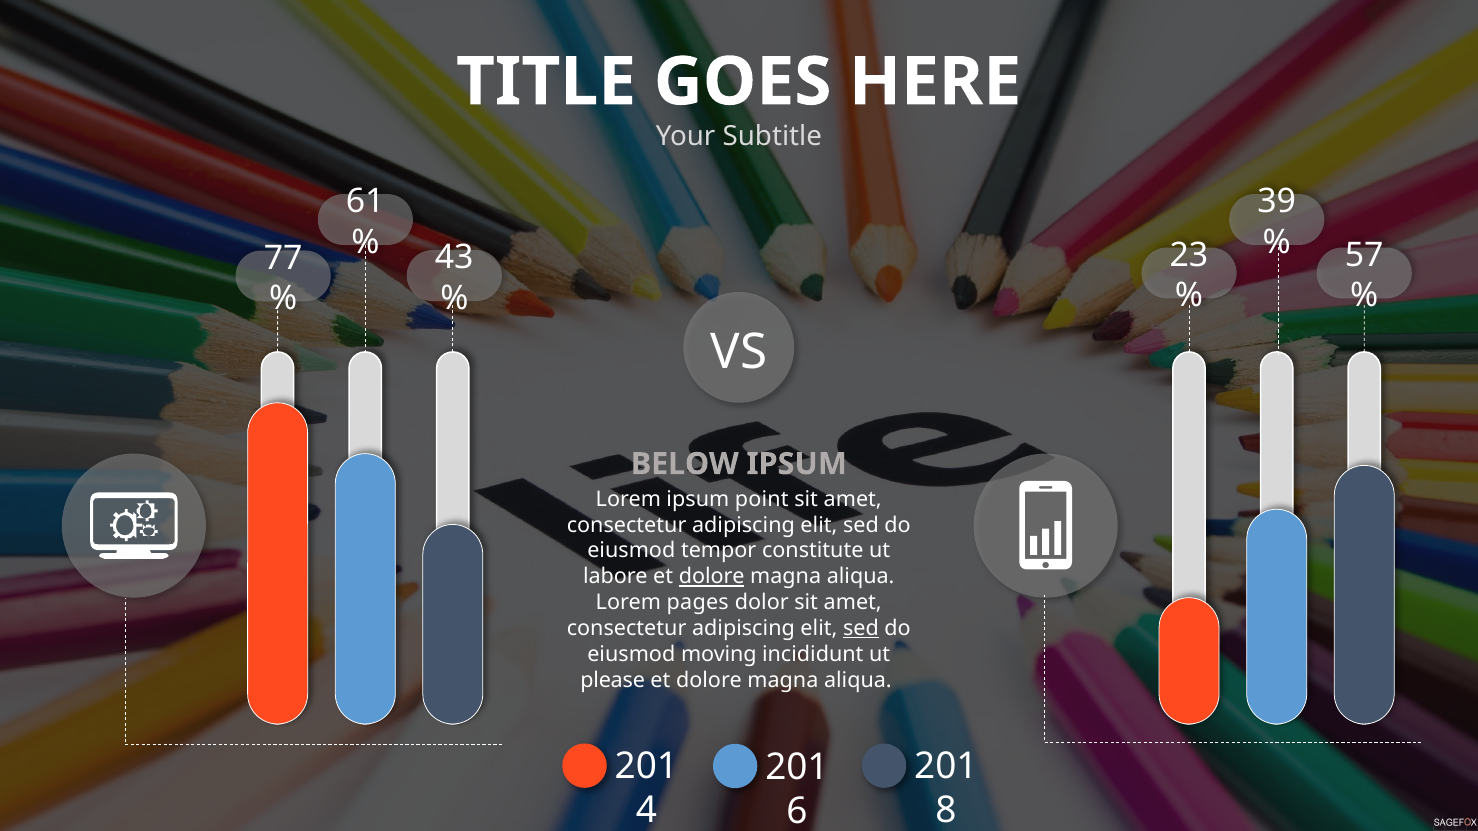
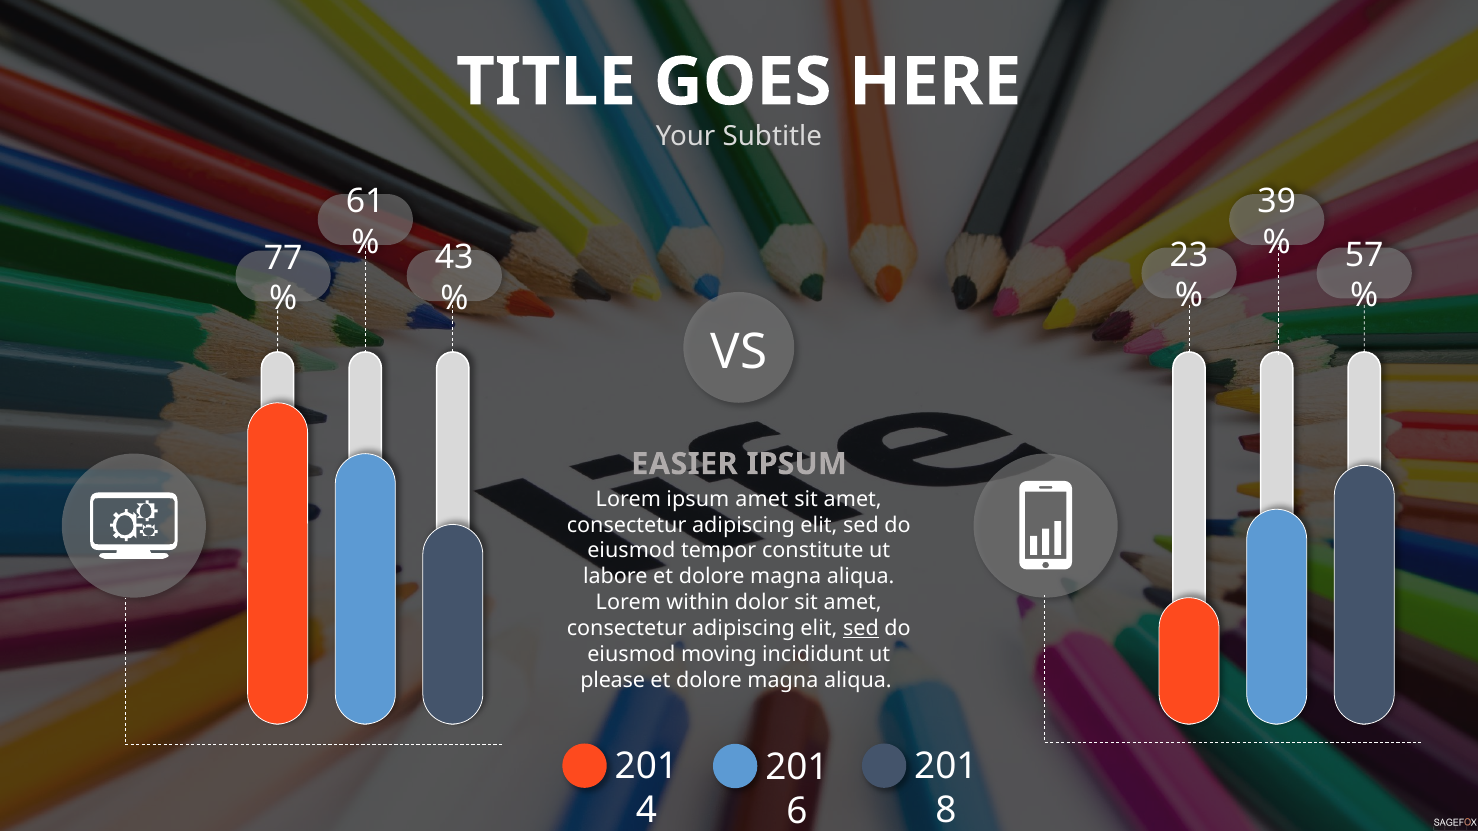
BELOW: BELOW -> EASIER (684, 464)
ipsum point: point -> amet (762, 499)
dolore underline: present -> none (712, 577)
pages: pages -> within (698, 603)
